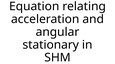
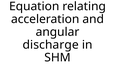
stationary: stationary -> discharge (51, 45)
